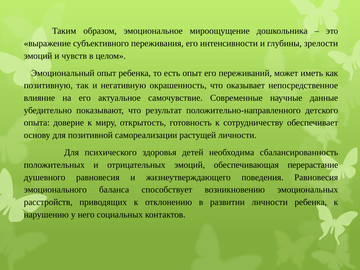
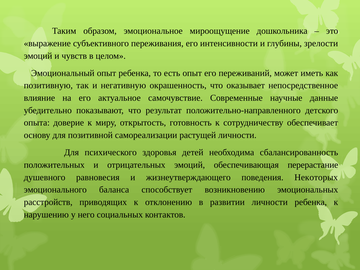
поведения Равновесия: Равновесия -> Некоторых (316, 177)
